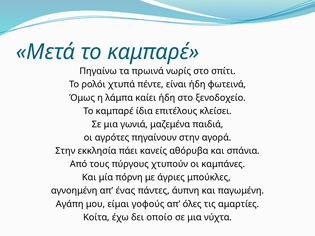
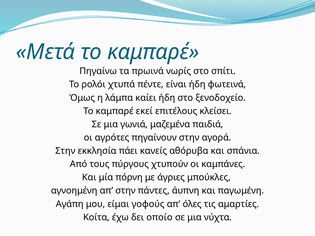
ίδια: ίδια -> εκεί (144, 111)
απ ένας: ένας -> στην (125, 191)
